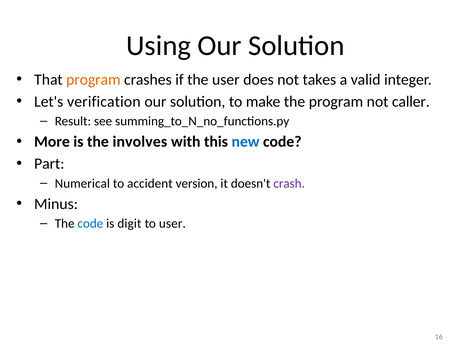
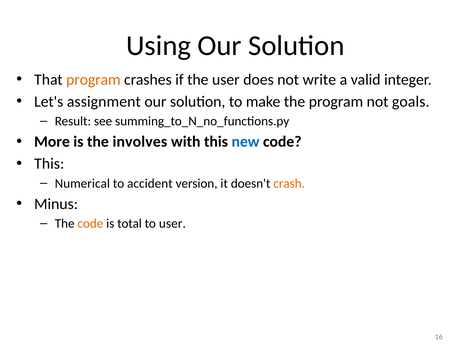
takes: takes -> write (319, 80)
verification: verification -> assignment (104, 102)
caller: caller -> goals (411, 102)
Part: Part -> This (49, 164)
crash colour: purple -> orange (289, 184)
code colour: blue -> orange (90, 224)
digit: digit -> total (130, 224)
